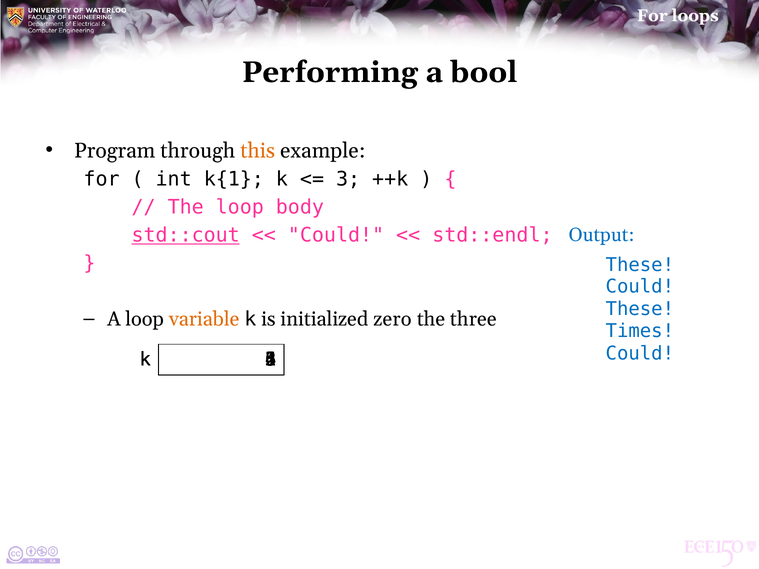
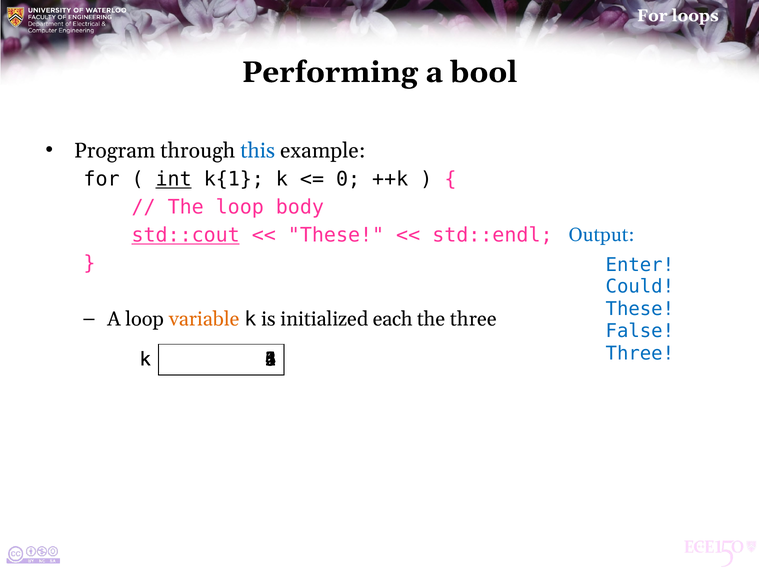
this colour: orange -> blue (258, 151)
int underline: none -> present (174, 179)
3: 3 -> 0 (348, 179)
Could: Could -> These (336, 235)
These: These -> Enter (640, 265)
zero: zero -> each (393, 319)
Times: Times -> False (640, 331)
Could: Could -> Three (640, 353)
